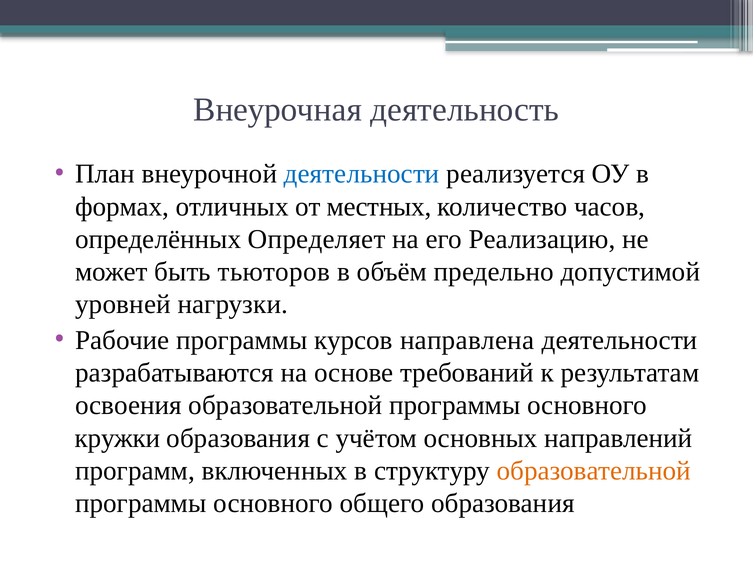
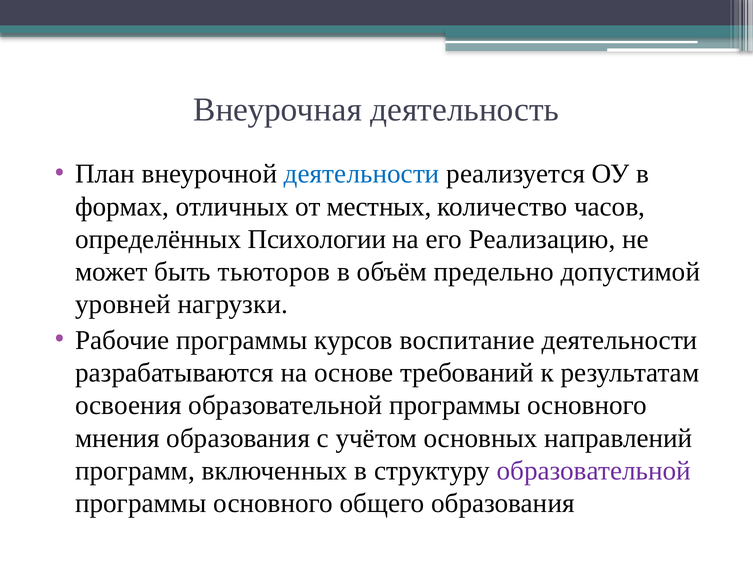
Определяет: Определяет -> Психологии (317, 239)
направлена: направлена -> воспитание (467, 340)
кружки: кружки -> мнения (117, 438)
образовательной colour: orange -> purple (594, 470)
